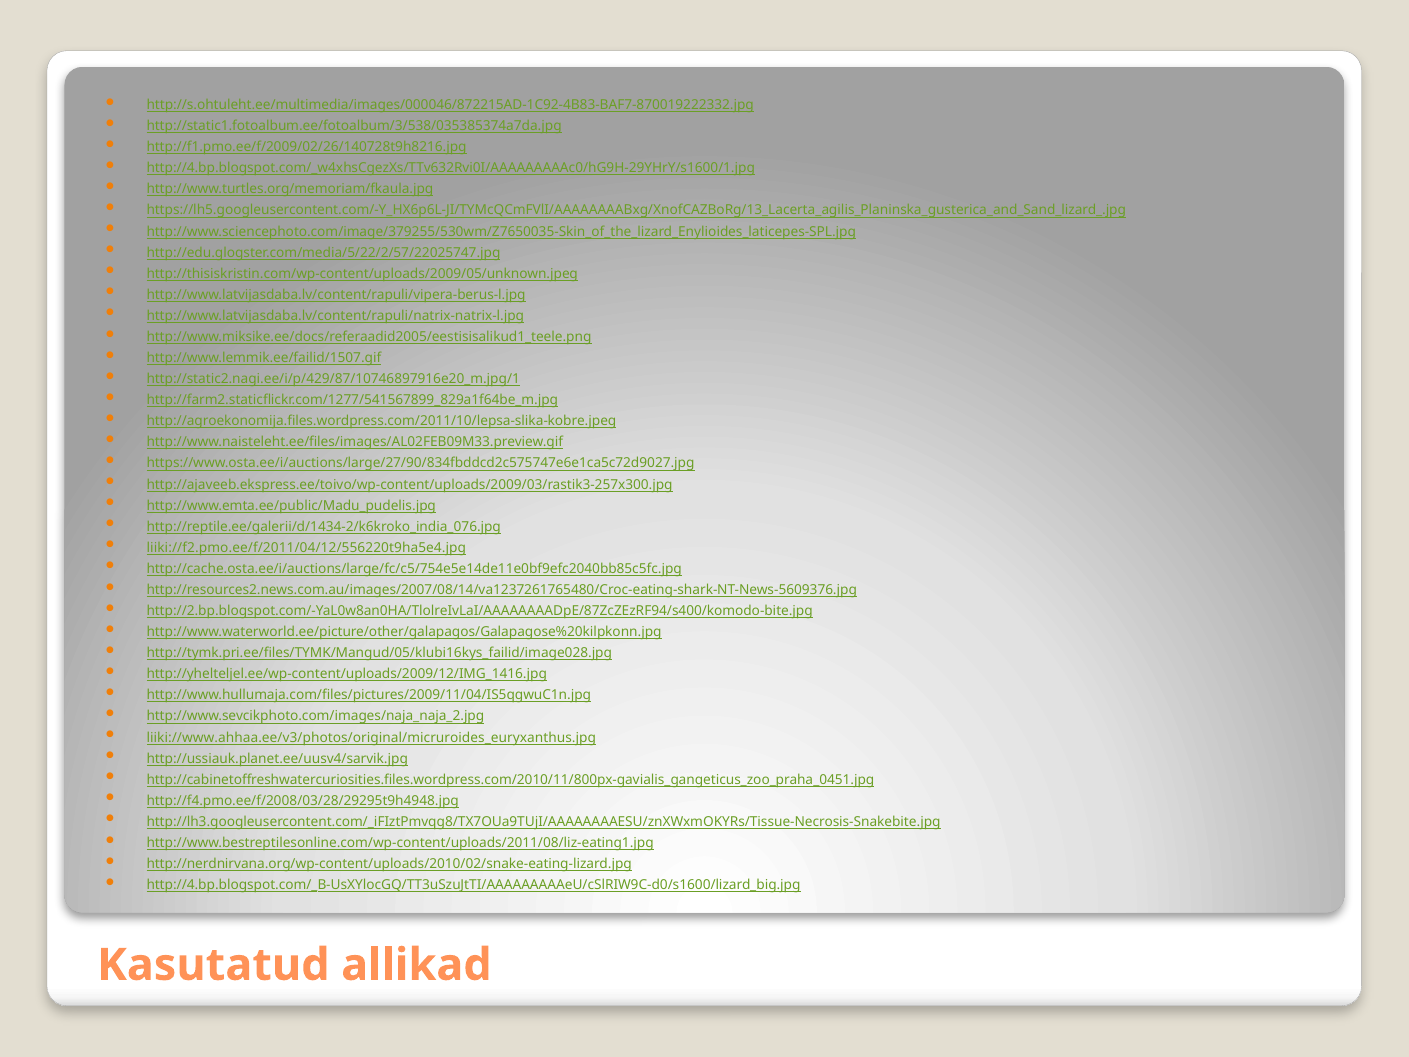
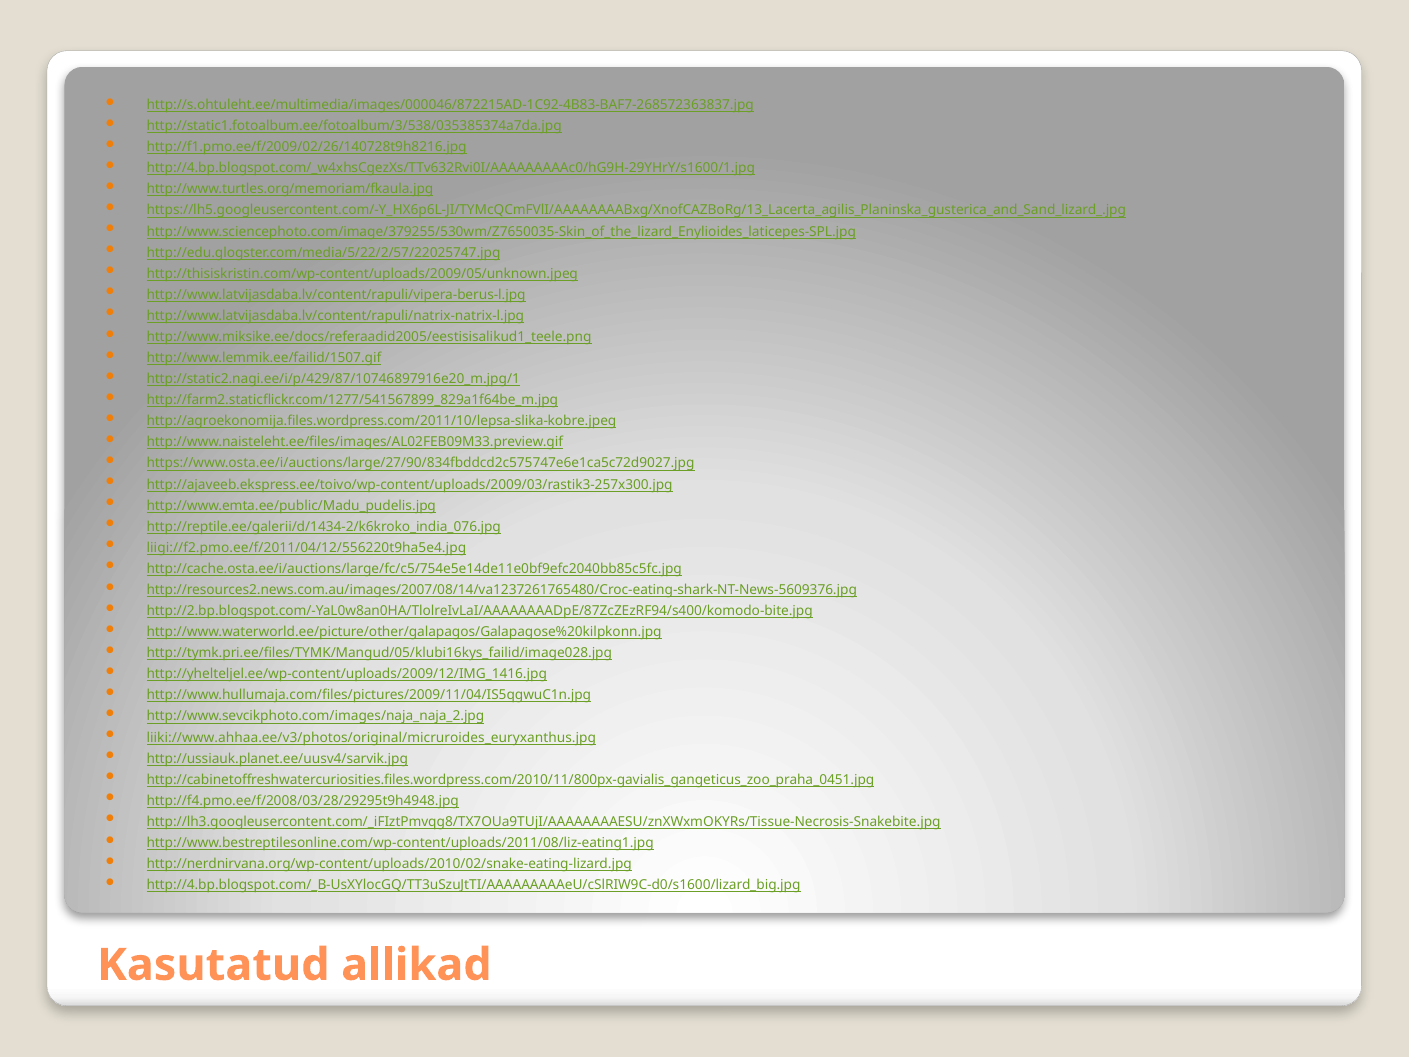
http://s.ohtuleht.ee/multimedia/images/000046/872215AD-1C92-4B83-BAF7-870019222332.jpg: http://s.ohtuleht.ee/multimedia/images/000046/872215AD-1C92-4B83-BAF7-870019222332.jpg -> http://s.ohtuleht.ee/multimedia/images/000046/872215AD-1C92-4B83-BAF7-268572363837.jpg (450, 105)
liiki://f2.pmo.ee/f/2011/04/12/556220t9ha5e4.jpg: liiki://f2.pmo.ee/f/2011/04/12/556220t9ha5e4.jpg -> liigi://f2.pmo.ee/f/2011/04/12/556220t9ha5e4.jpg (306, 548)
